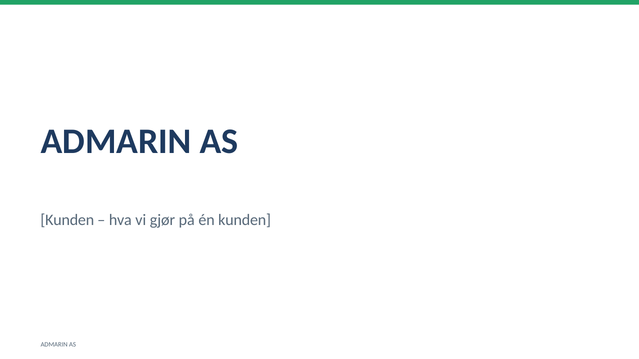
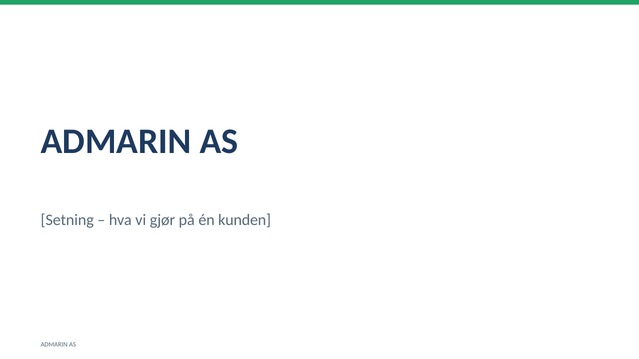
Kunden: Kunden -> Setning (67, 220)
